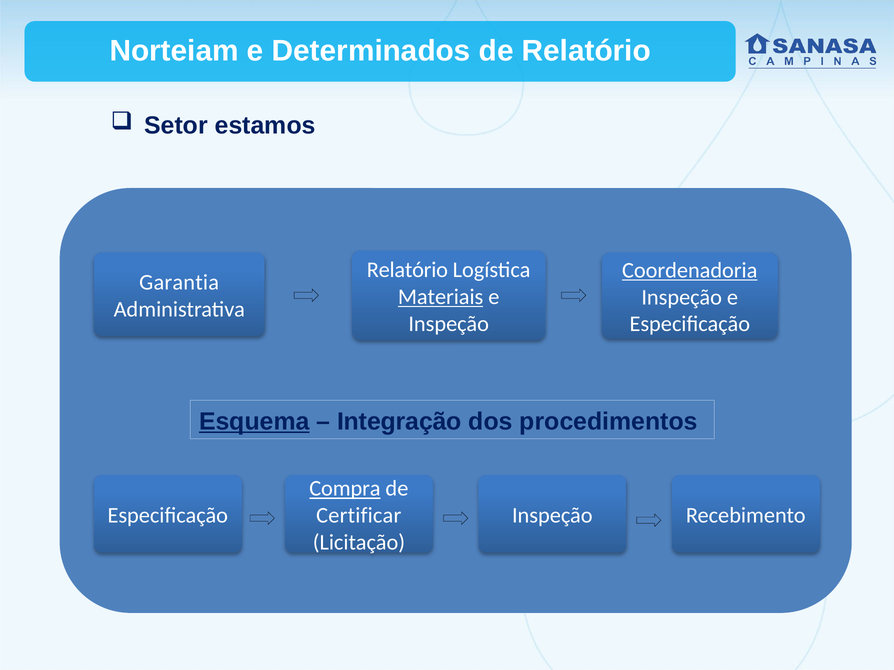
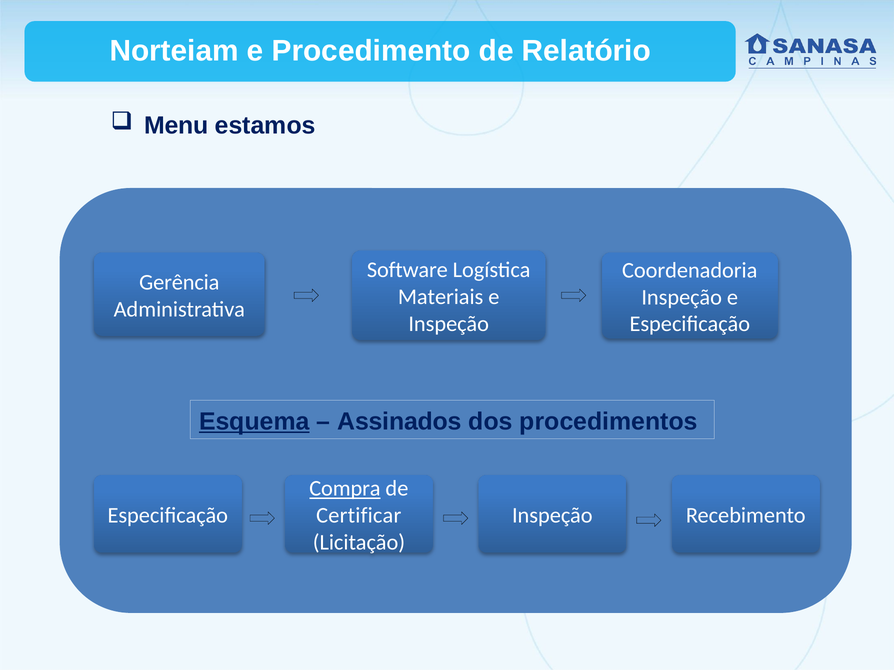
Determinados: Determinados -> Procedimento (371, 51)
Setor: Setor -> Menu (176, 126)
Relatório: Relatório -> Software (407, 270)
Coordenadoria underline: present -> none (690, 271)
Garantia: Garantia -> Gerência (179, 283)
Materiais underline: present -> none (441, 297)
Integração: Integração -> Assinados (399, 422)
